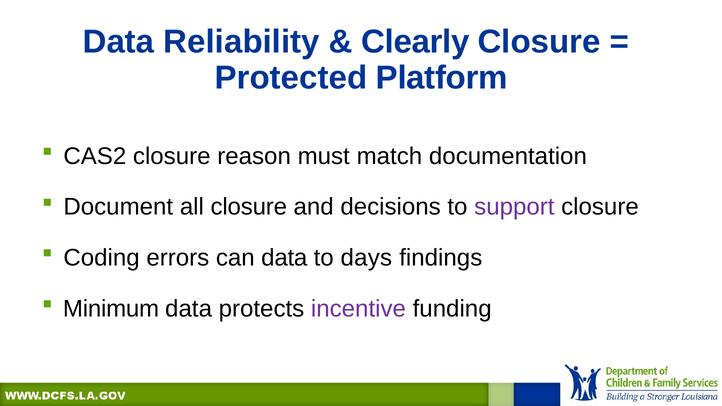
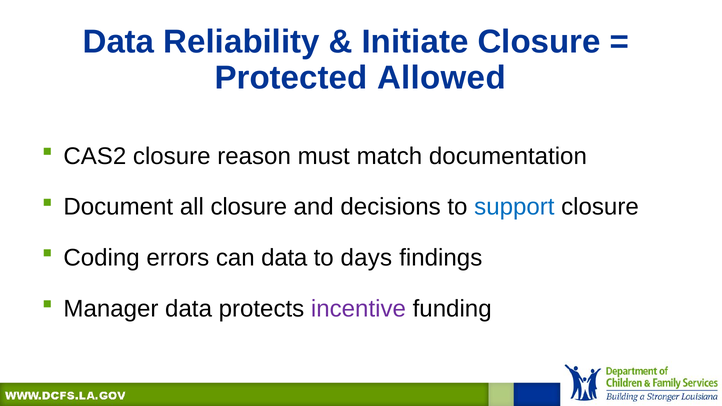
Clearly: Clearly -> Initiate (415, 42)
Platform: Platform -> Allowed (441, 78)
support colour: purple -> blue (514, 207)
Minimum: Minimum -> Manager (111, 309)
